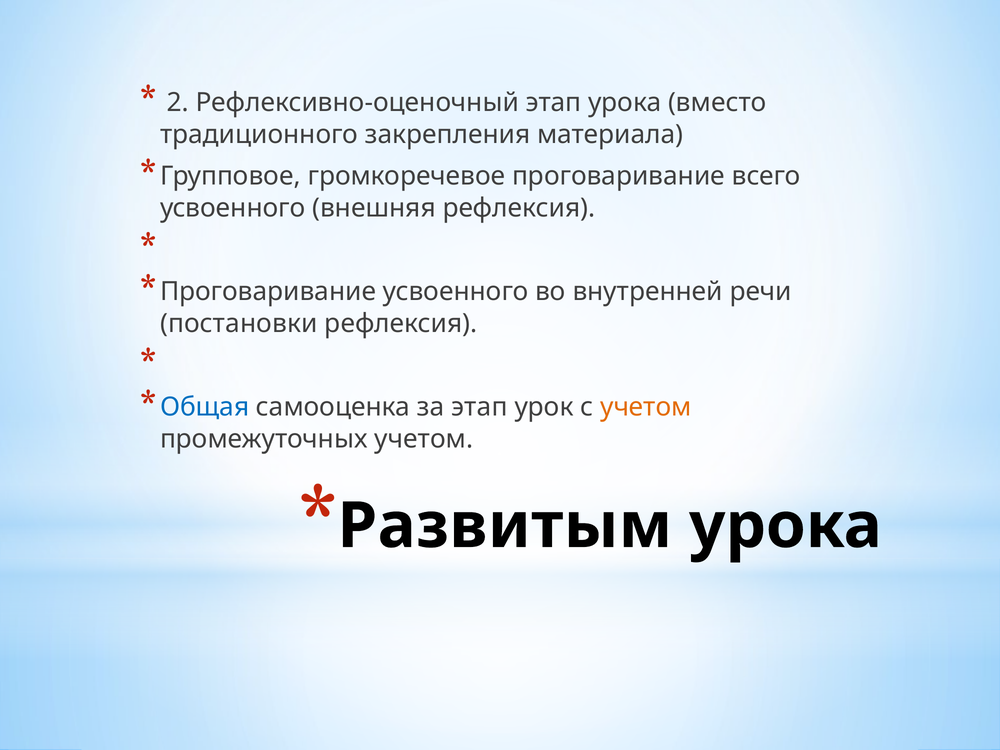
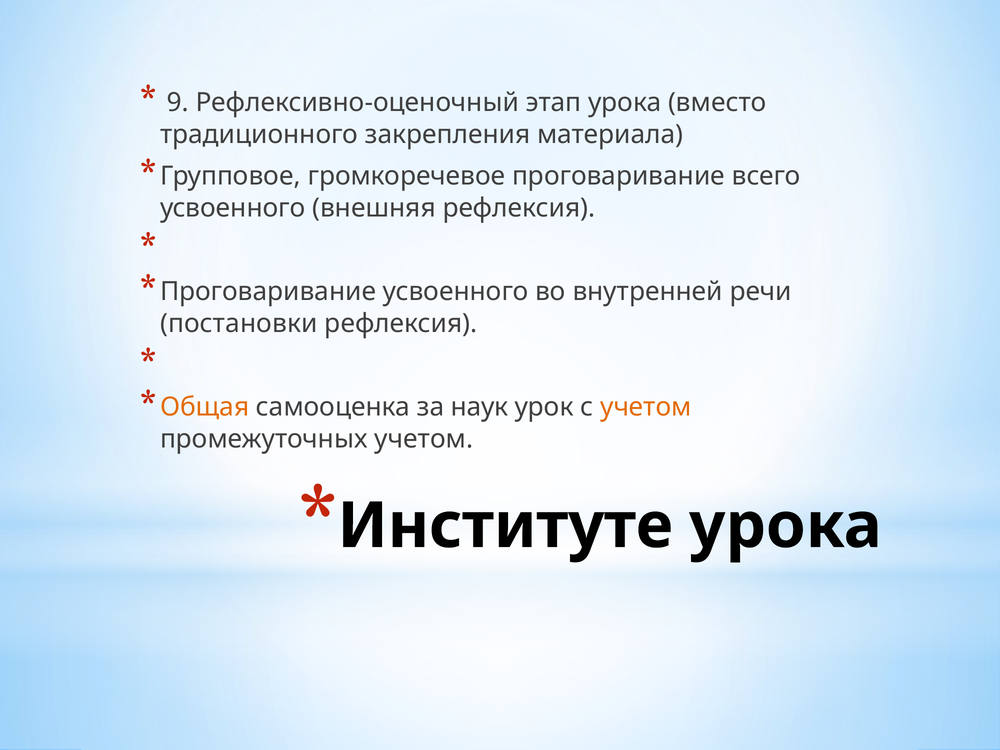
2: 2 -> 9 (178, 103)
Общая colour: blue -> orange (205, 407)
за этап: этап -> наук (480, 407)
Развитым: Развитым -> Институте (505, 526)
